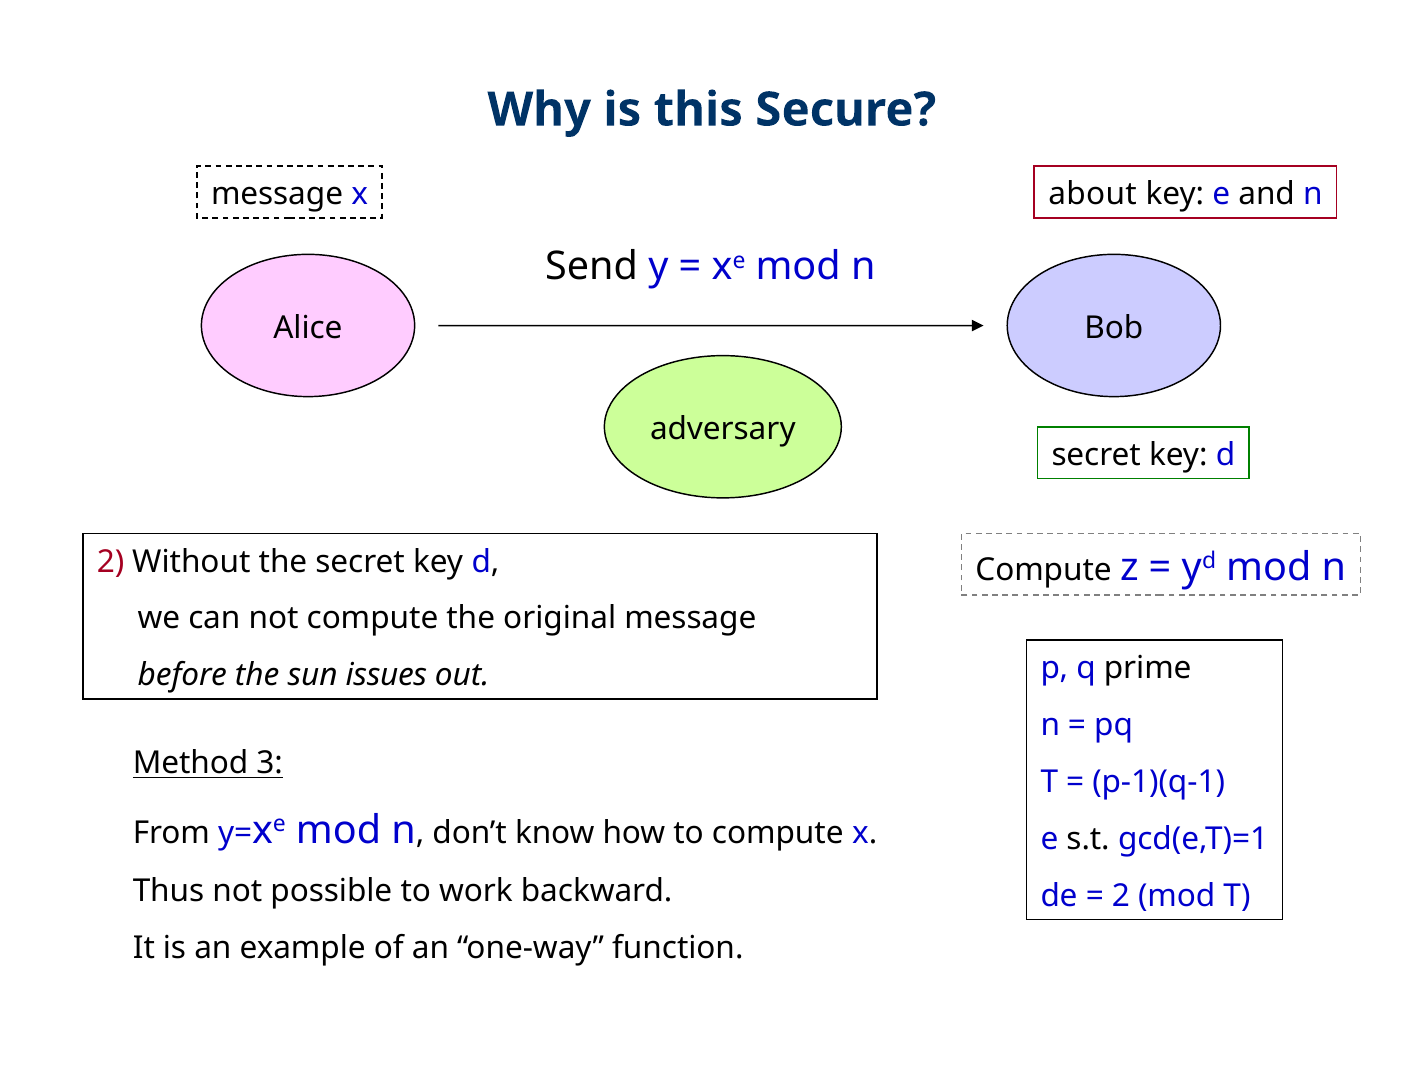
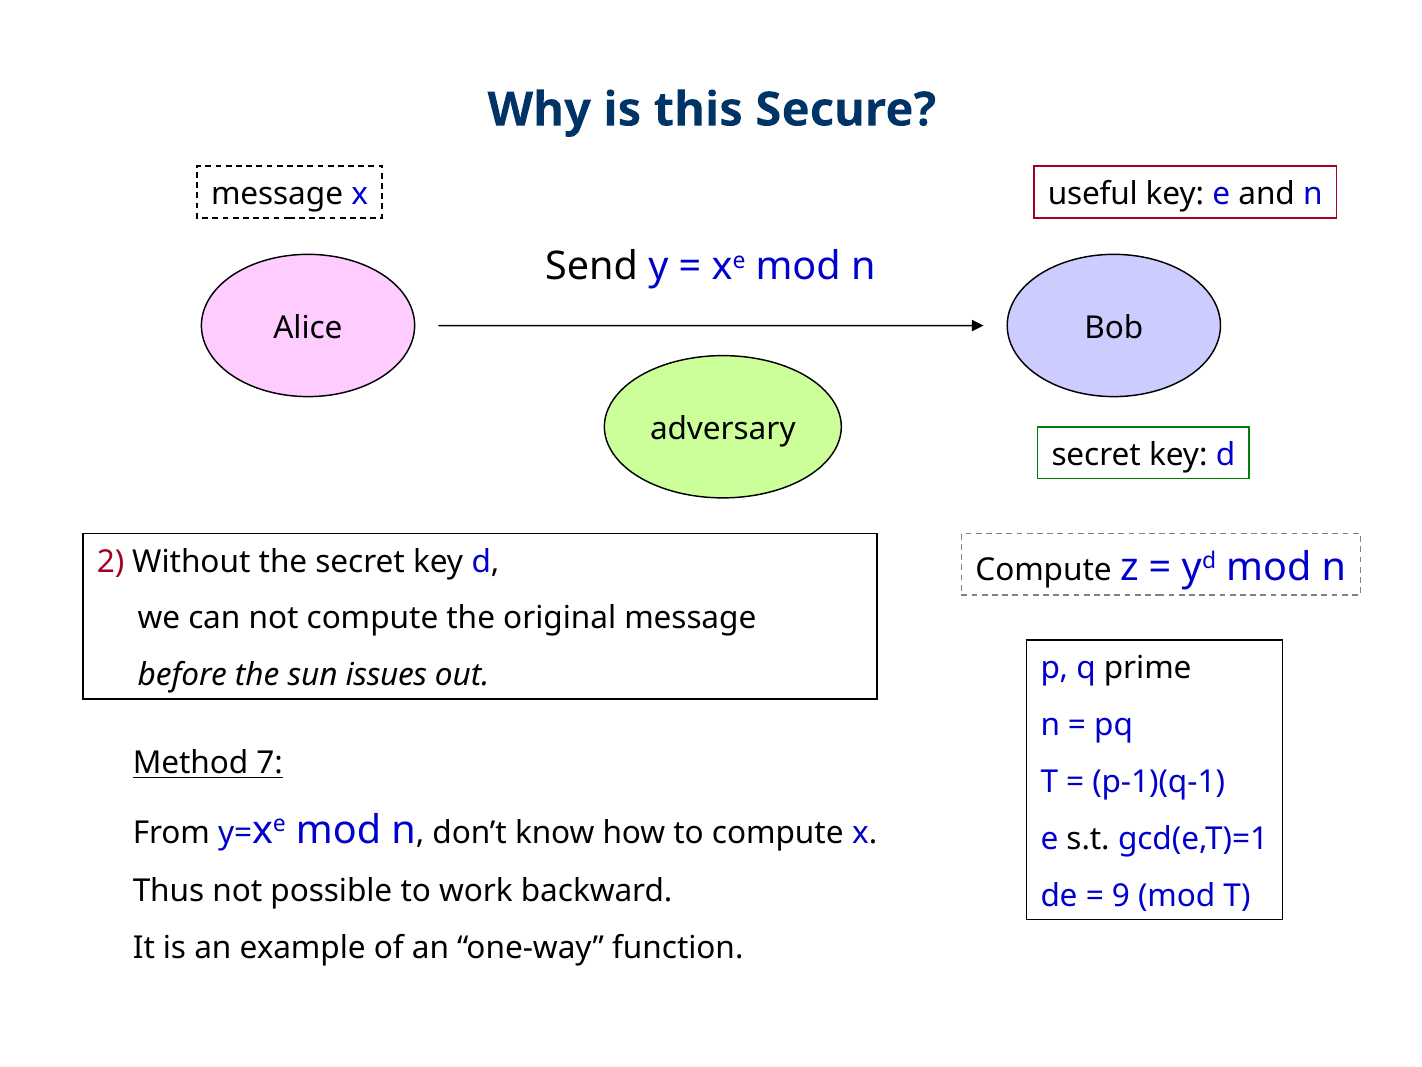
about: about -> useful (1093, 194)
3: 3 -> 7 (270, 763)
2: 2 -> 9 (1121, 895)
